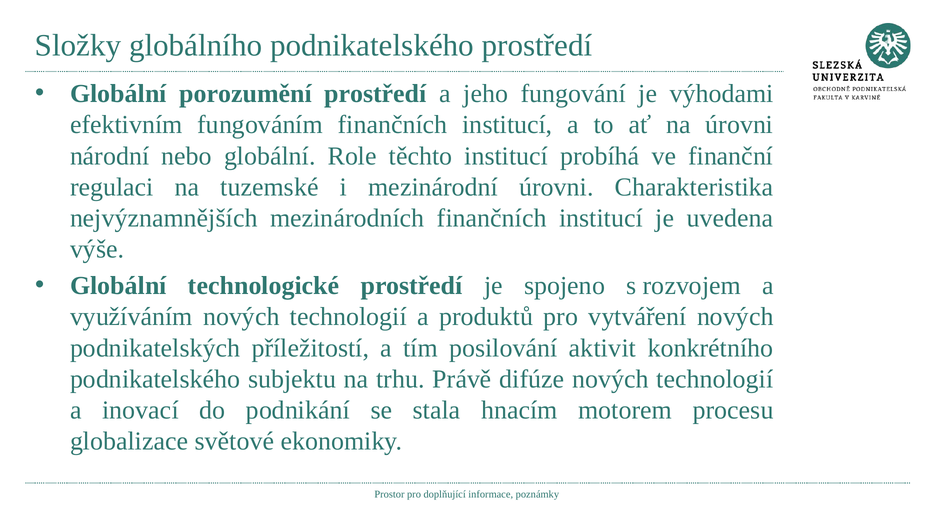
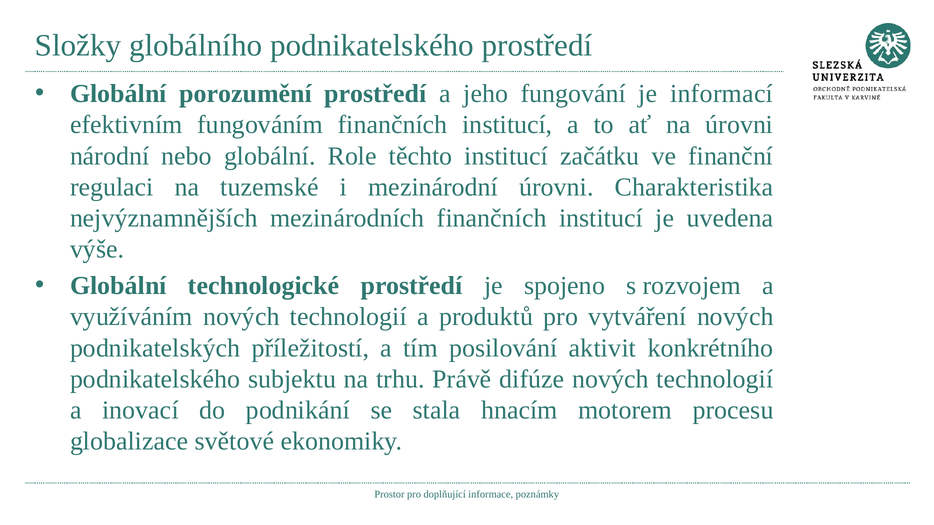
výhodami: výhodami -> informací (722, 94)
probíhá: probíhá -> začátku (600, 156)
